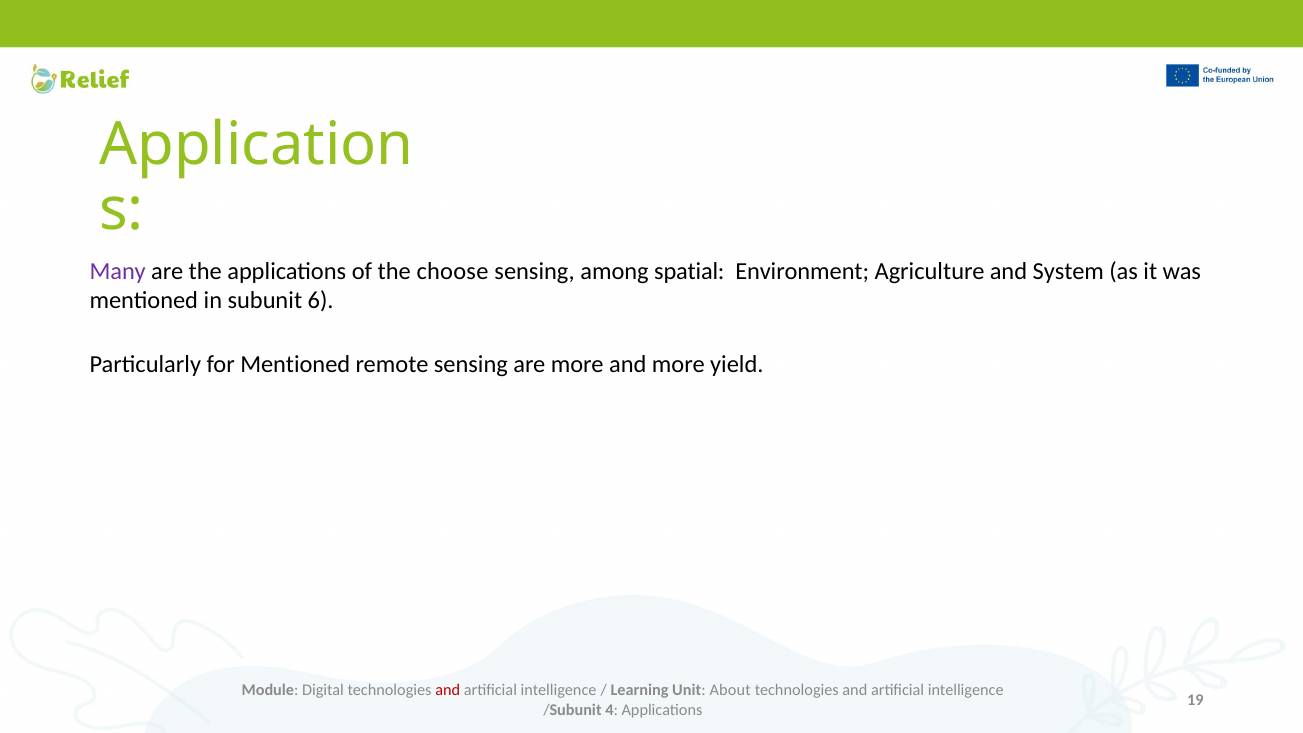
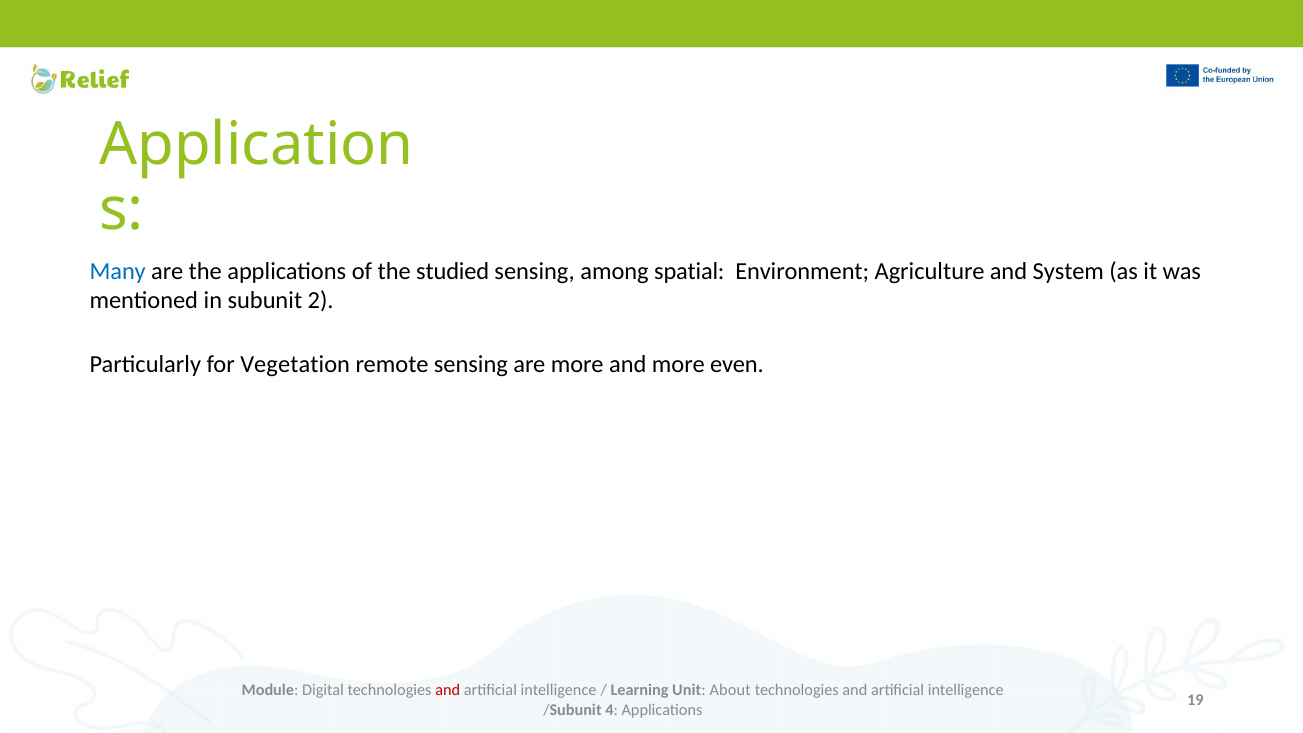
Many colour: purple -> blue (118, 271)
choose: choose -> studied (453, 271)
6: 6 -> 2 (321, 301)
for Mentioned: Mentioned -> Vegetation (295, 364)
yield: yield -> even (737, 364)
